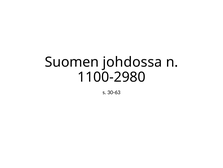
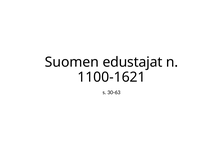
johdossa: johdossa -> edustajat (132, 62)
1100-2980: 1100-2980 -> 1100-1621 (111, 77)
